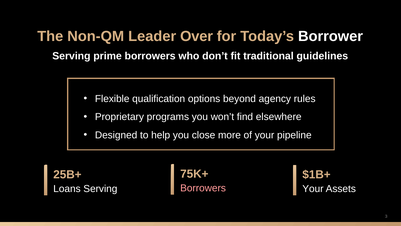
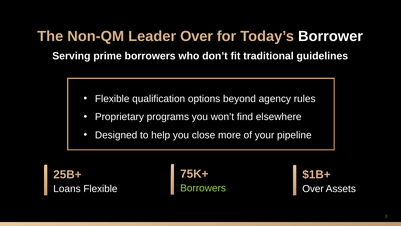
Borrowers colour: pink -> light green (203, 188)
Loans Serving: Serving -> Flexible (100, 188)
Your: Your -> Over (313, 189)
